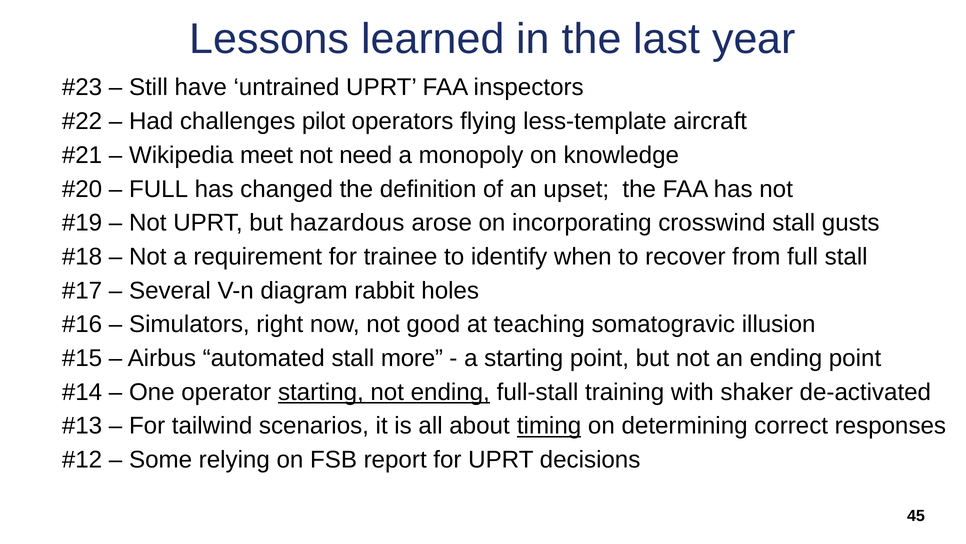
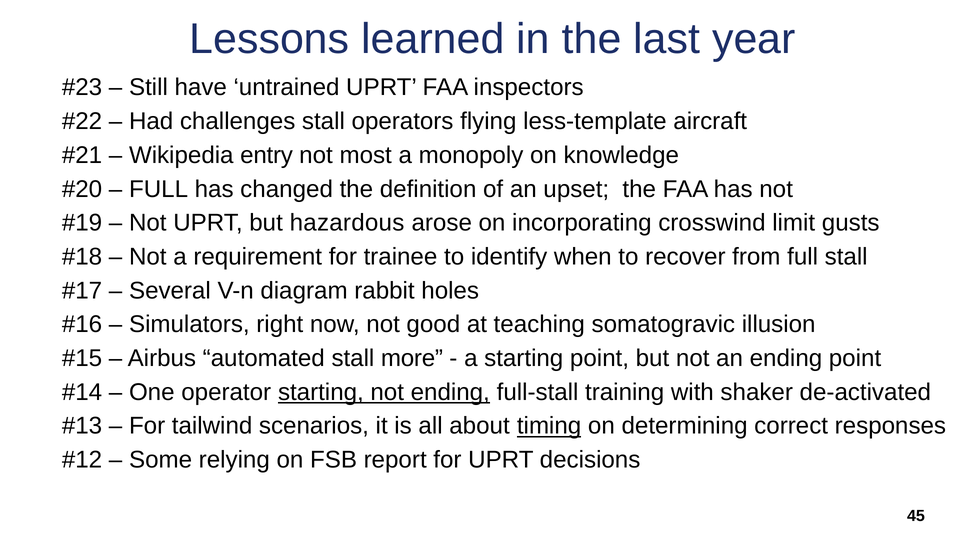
challenges pilot: pilot -> stall (323, 121)
meet: meet -> entry (267, 155)
need: need -> most (366, 155)
crosswind stall: stall -> limit (794, 223)
